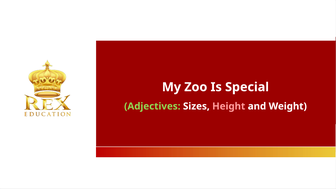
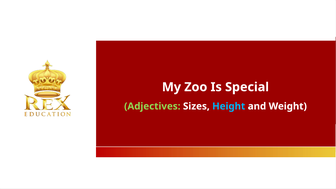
Height colour: pink -> light blue (229, 106)
